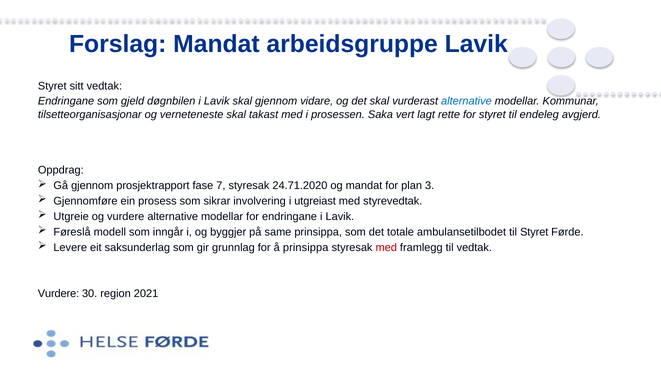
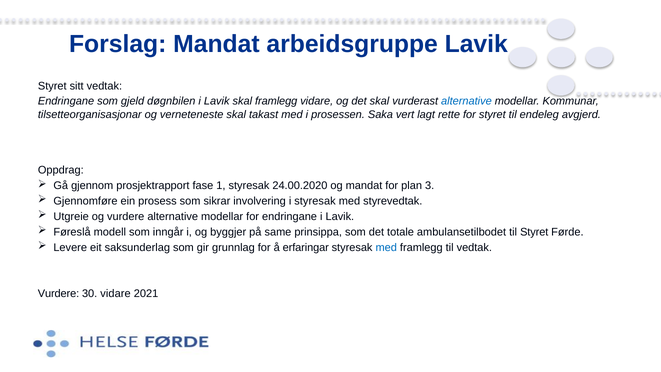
skal gjennom: gjennom -> framlegg (276, 101)
7: 7 -> 1 (221, 186)
24.71.2020: 24.71.2020 -> 24.00.2020 (300, 186)
i utgreiast: utgreiast -> styresak (315, 201)
å prinsippa: prinsippa -> erfaringar (306, 247)
med colour: red -> blue (386, 247)
30 region: region -> vidare (116, 294)
